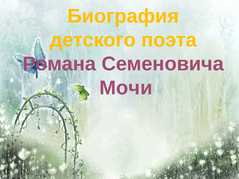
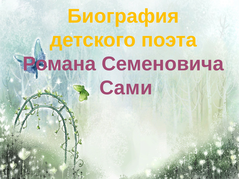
Мочи: Мочи -> Сами (126, 88)
